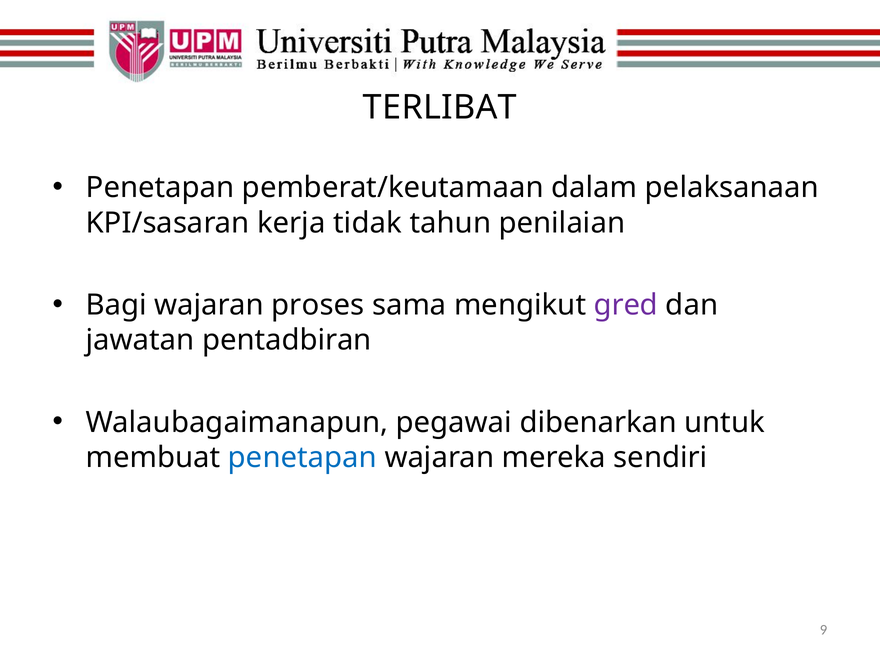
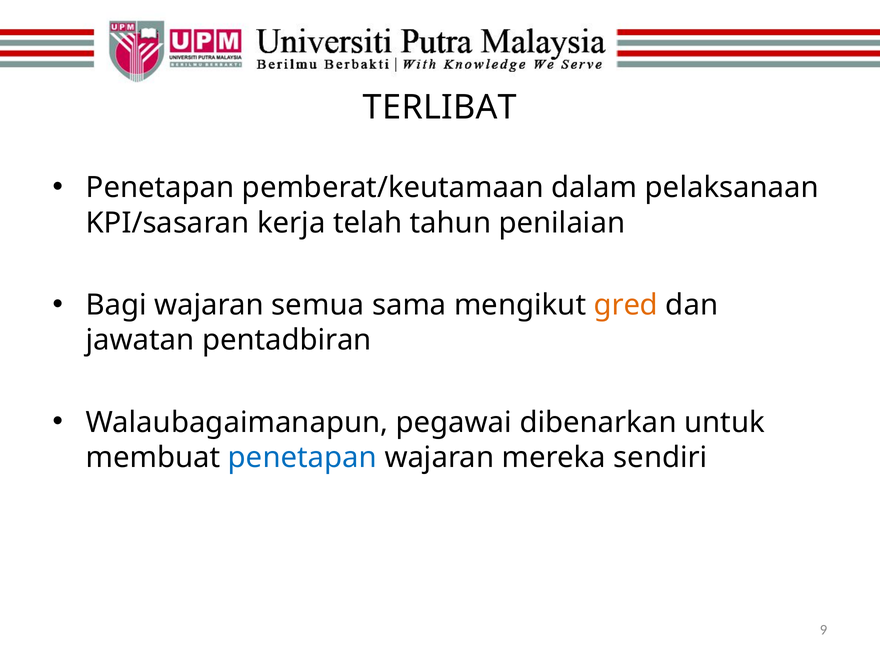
tidak: tidak -> telah (368, 223)
proses: proses -> semua (318, 305)
gred colour: purple -> orange (626, 305)
